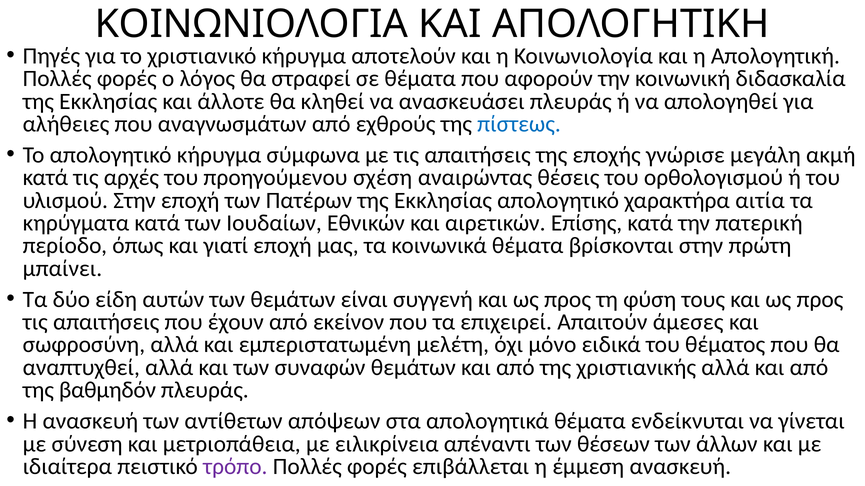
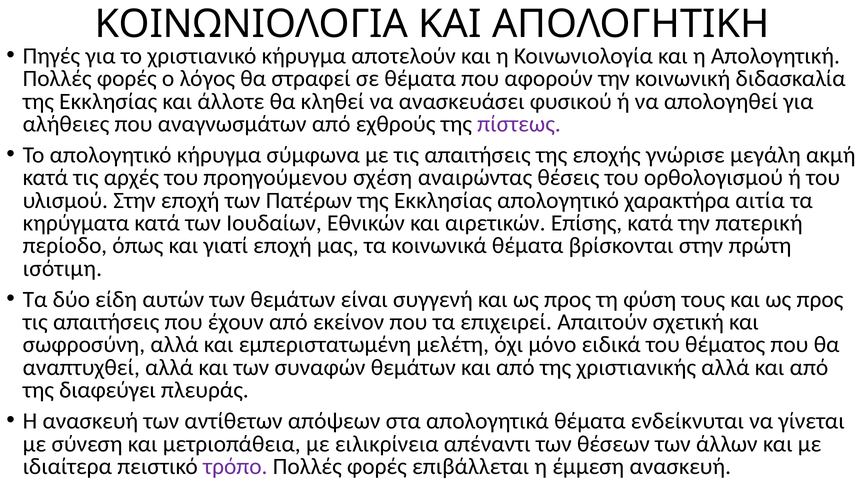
ανασκευάσει πλευράς: πλευράς -> φυσικού (571, 101)
πίστεως colour: blue -> purple (519, 124)
μπαίνει: μπαίνει -> ισότιμη (62, 269)
άμεσες: άμεσες -> σχετική (688, 322)
βαθμηδόν: βαθμηδόν -> διαφεύγει (107, 391)
